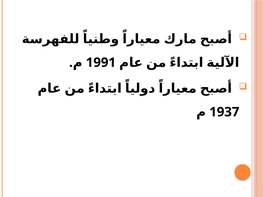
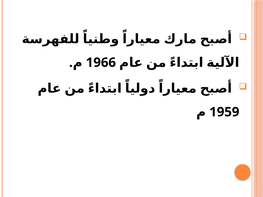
1991: 1991 -> 1966 (101, 63)
1937: 1937 -> 1959 (224, 112)
